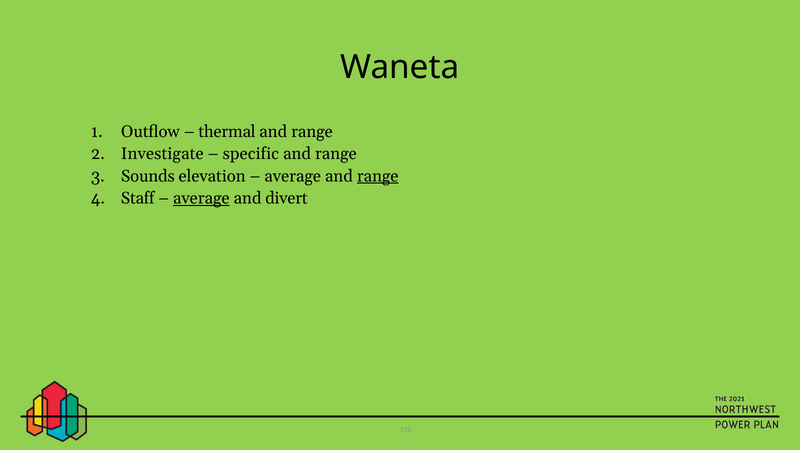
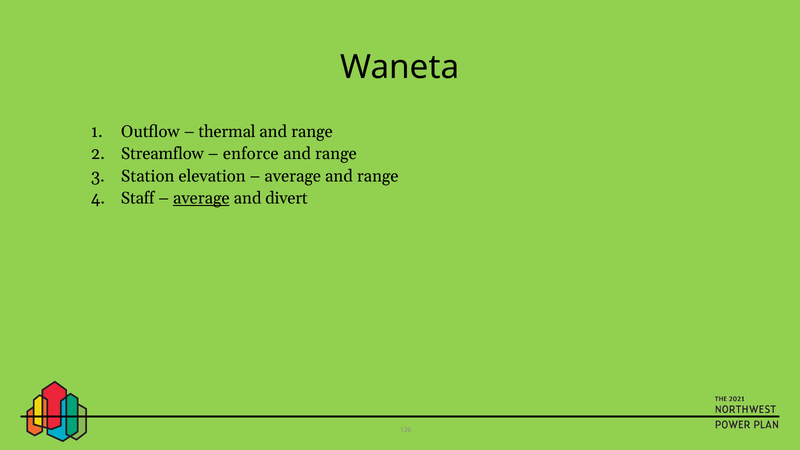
Investigate: Investigate -> Streamflow (162, 154)
specific: specific -> enforce (251, 154)
Sounds: Sounds -> Station (148, 176)
range underline: present -> none (378, 176)
